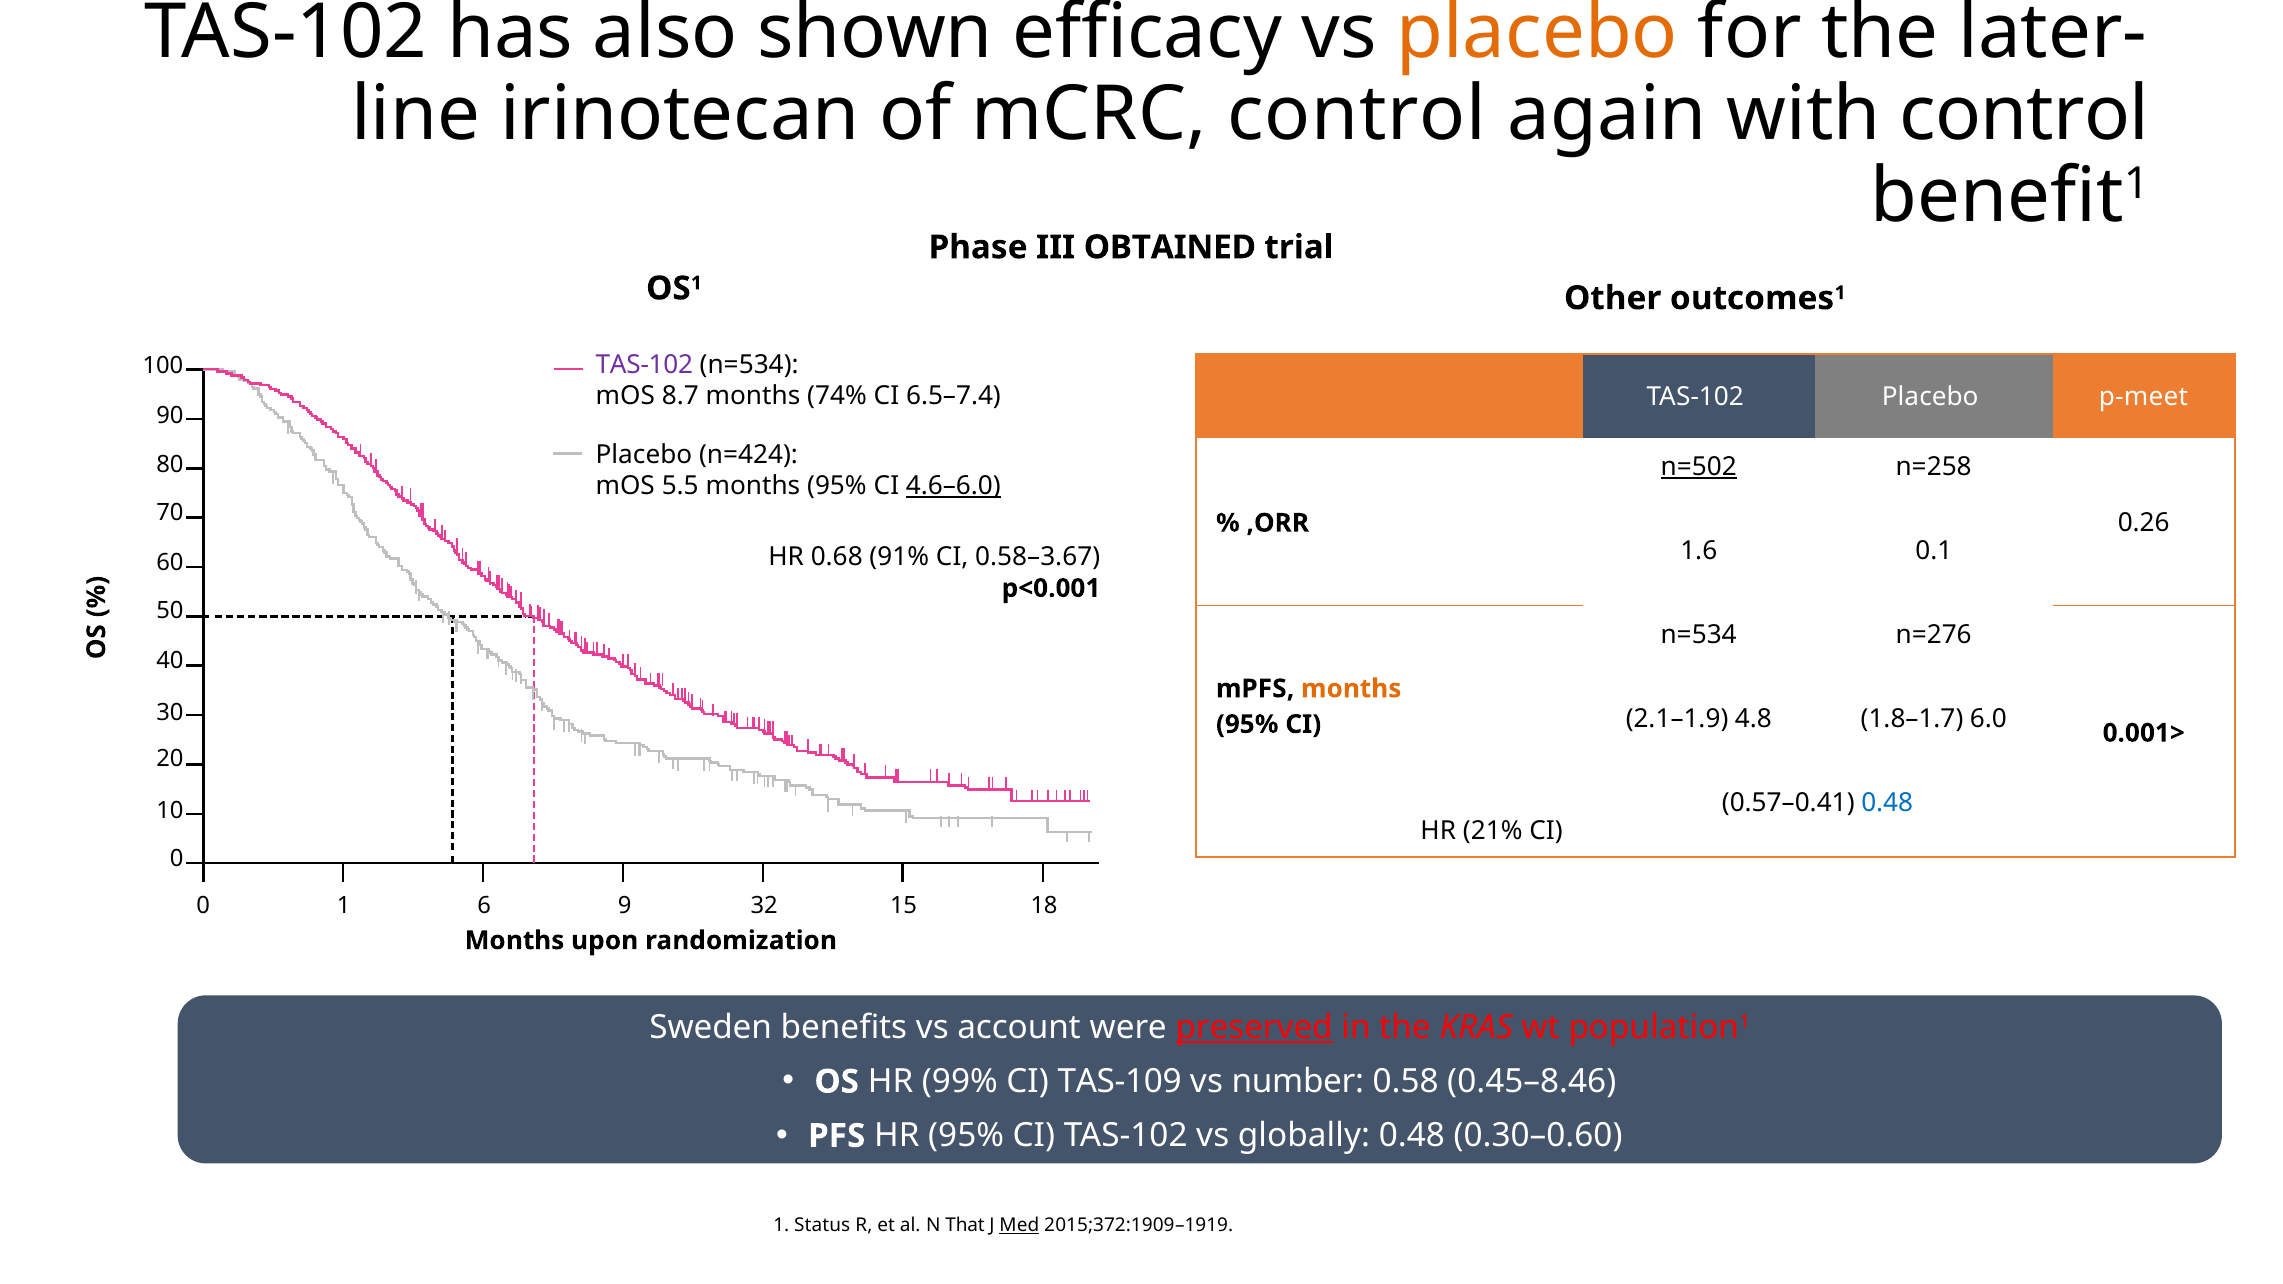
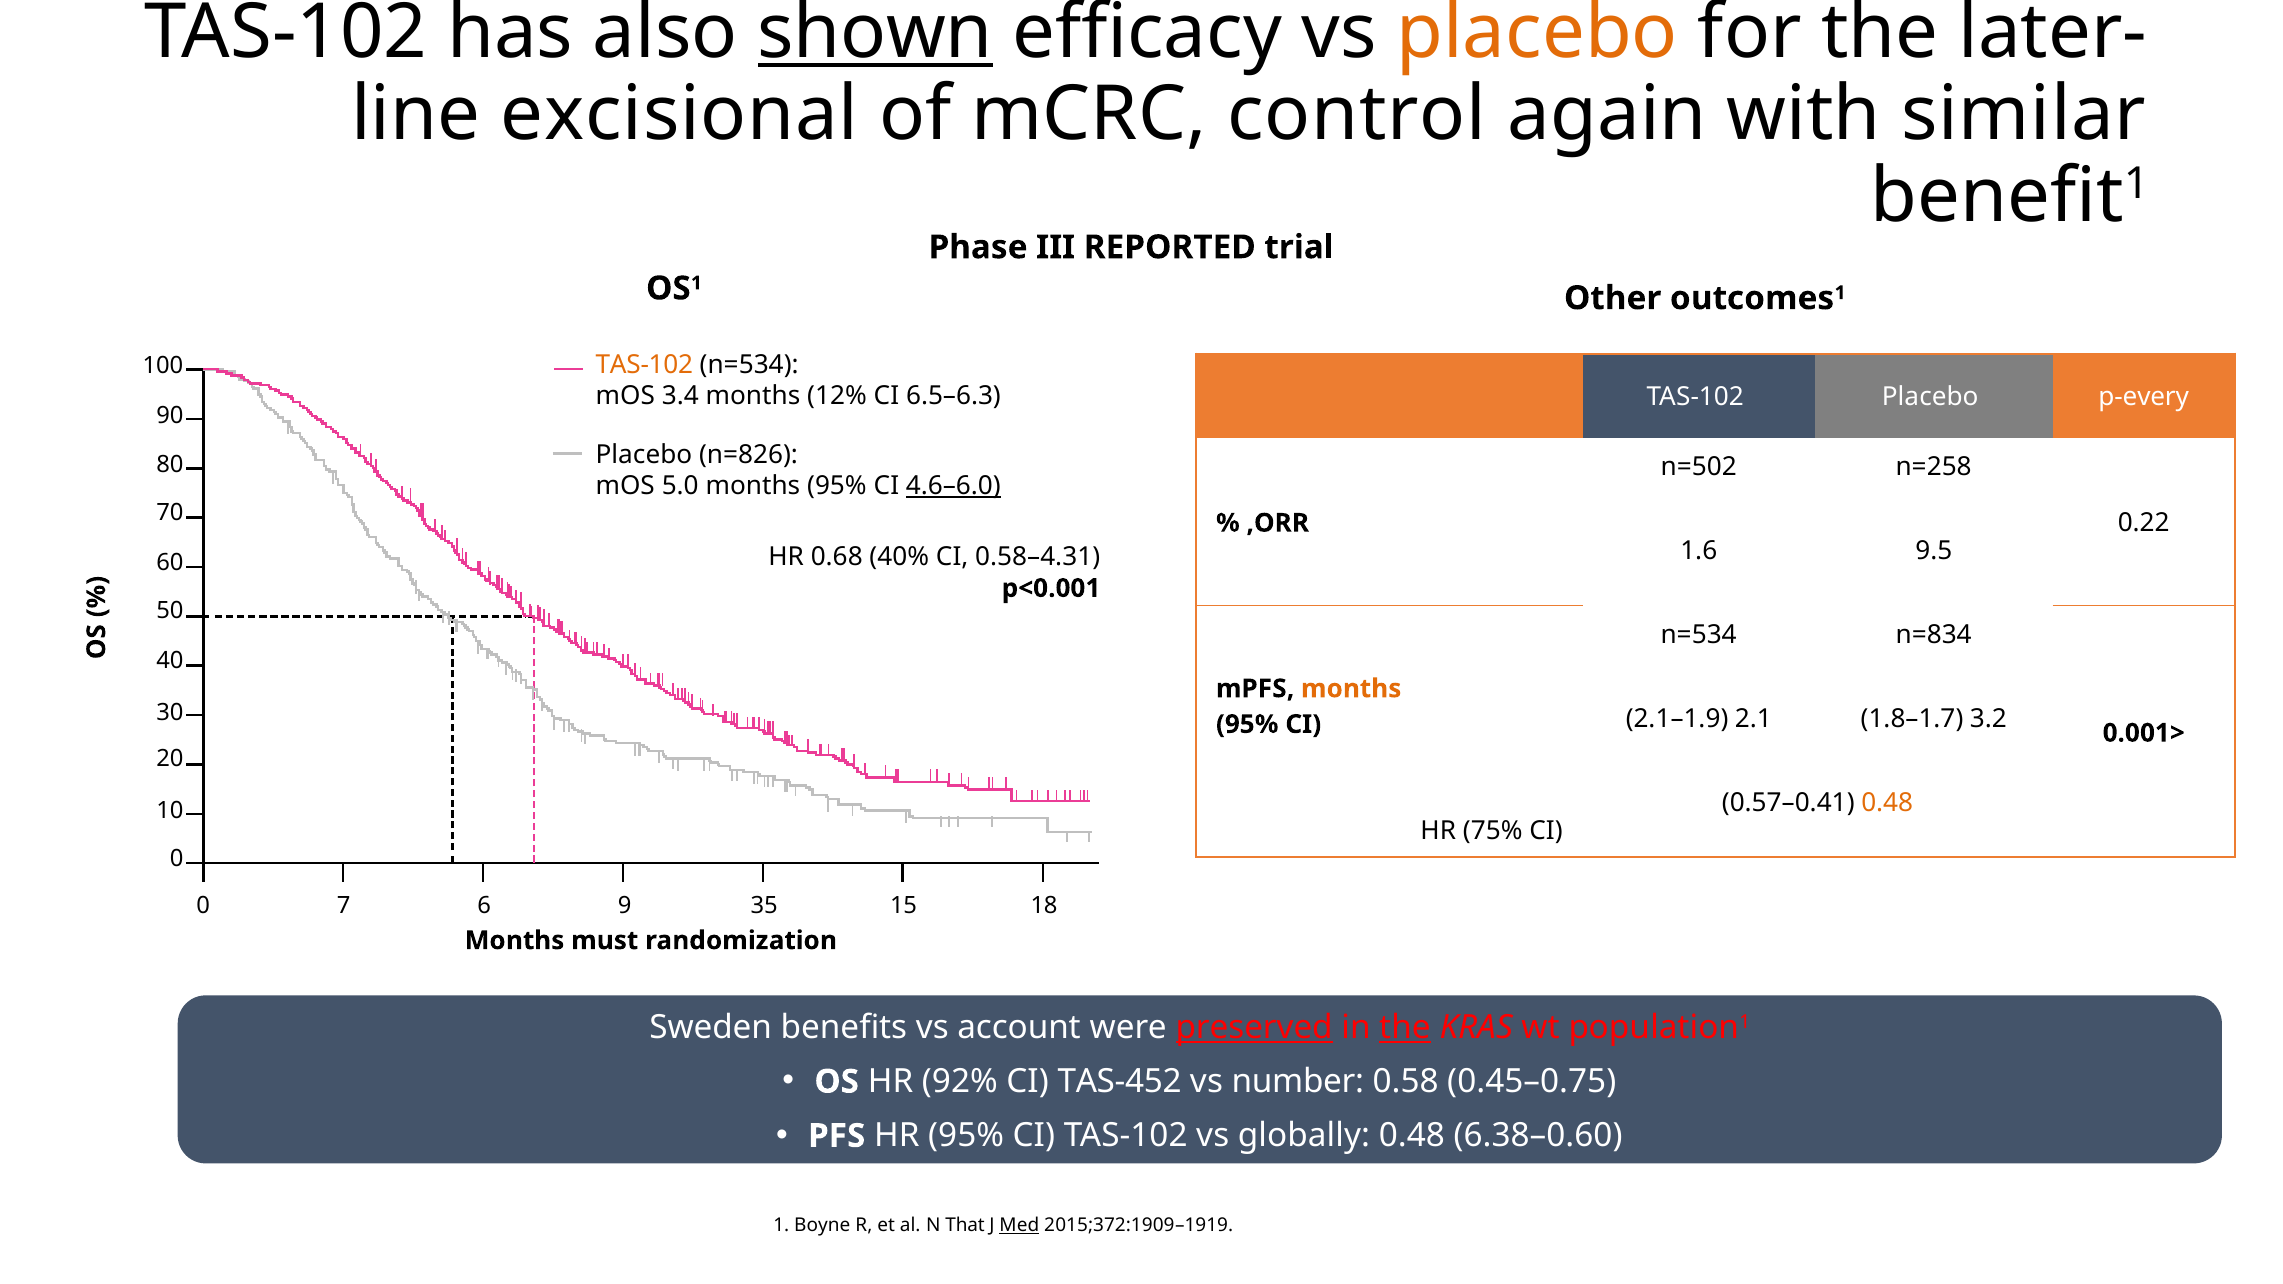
shown underline: none -> present (875, 32)
irinotecan: irinotecan -> excisional (680, 114)
with control: control -> similar (2024, 114)
OBTAINED: OBTAINED -> REPORTED (1170, 247)
TAS-102 colour: purple -> orange (644, 365)
8.7: 8.7 -> 3.4 (680, 396)
74%: 74% -> 12% (837, 396)
6.5–7.4: 6.5–7.4 -> 6.5–6.3 (953, 396)
p-meet: p-meet -> p-every (2144, 397)
n=424: n=424 -> n=826 (748, 455)
n=502 underline: present -> none (1699, 467)
5.5: 5.5 -> 5.0 (680, 486)
0.26: 0.26 -> 0.22 (2144, 523)
0.1: 0.1 -> 9.5 (1934, 551)
91%: 91% -> 40% (899, 557)
0.58–3.67: 0.58–3.67 -> 0.58–4.31 (1038, 557)
n=276: n=276 -> n=834 (1934, 635)
4.8: 4.8 -> 2.1 (1753, 719)
6.0: 6.0 -> 3.2 (1988, 719)
0.48 colour: blue -> orange (1887, 803)
21%: 21% -> 75% (1493, 831)
0 1: 1 -> 7 (344, 906)
32: 32 -> 35 (764, 906)
upon: upon -> must (605, 941)
the underline: none -> present (1405, 1028)
99%: 99% -> 92% (960, 1082)
TAS-109: TAS-109 -> TAS-452 (1120, 1082)
0.45–8.46: 0.45–8.46 -> 0.45–0.75 (1532, 1082)
0.30–0.60: 0.30–0.60 -> 6.38–0.60 (1538, 1136)
Status: Status -> Boyne (822, 1226)
